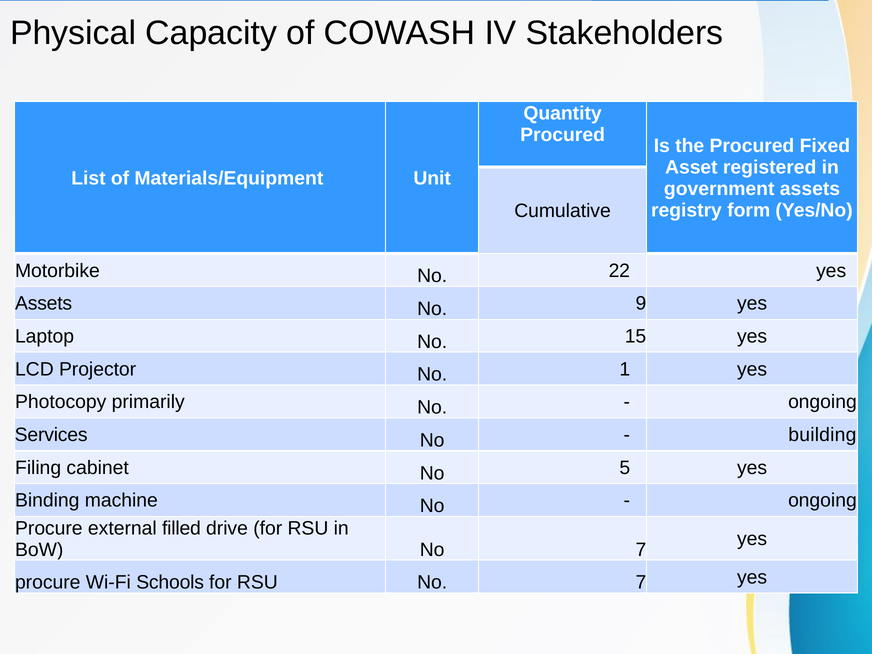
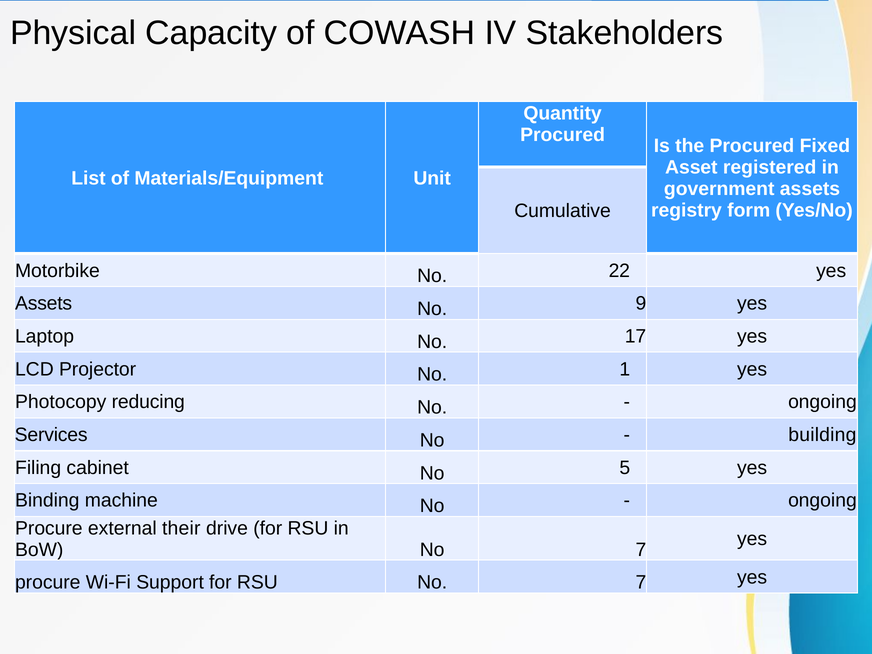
15: 15 -> 17 (636, 336)
primarily: primarily -> reducing (148, 402)
filled: filled -> their (181, 528)
Schools: Schools -> Support (170, 583)
